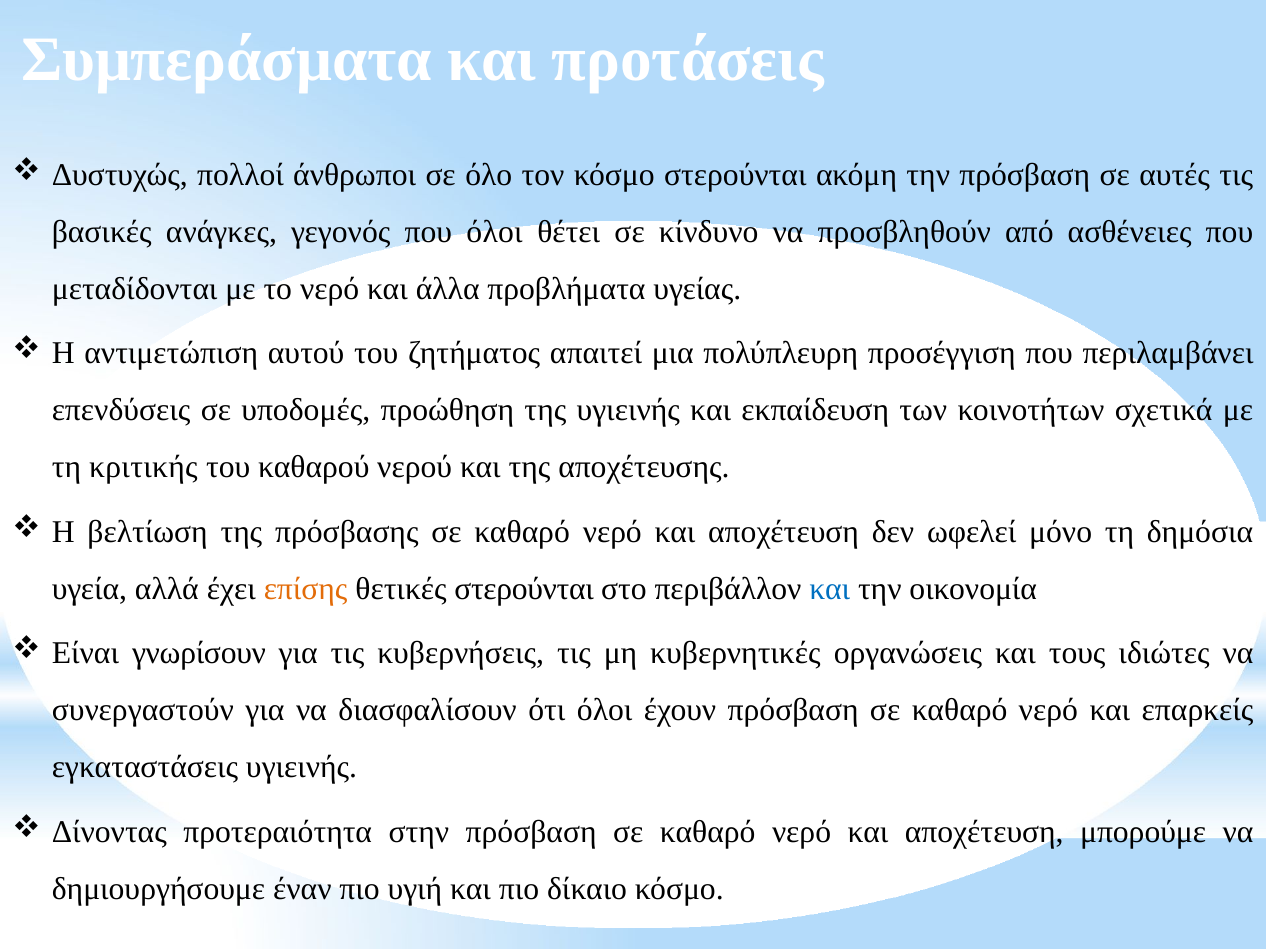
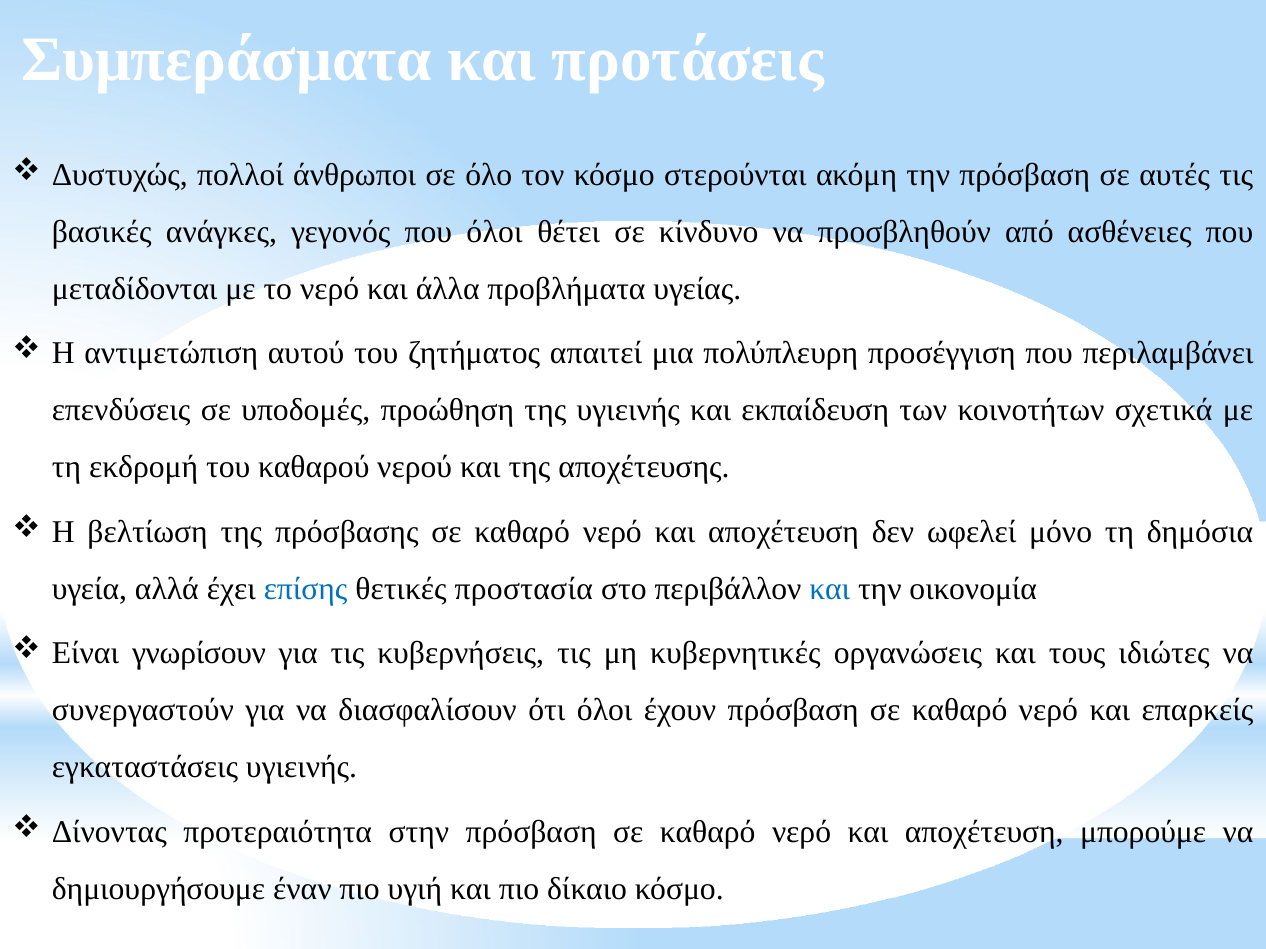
κριτικής: κριτικής -> εκδρομή (144, 467)
επίσης colour: orange -> blue (306, 589)
θετικές στερούνται: στερούνται -> προστασία (524, 589)
